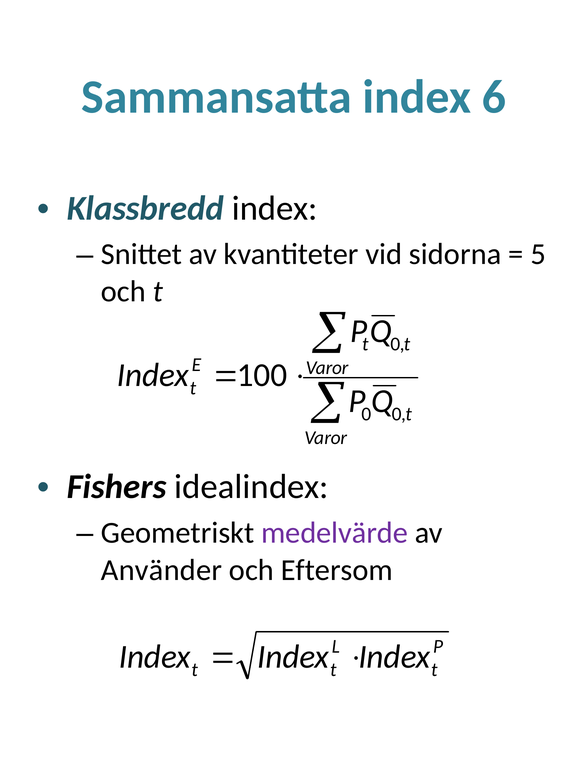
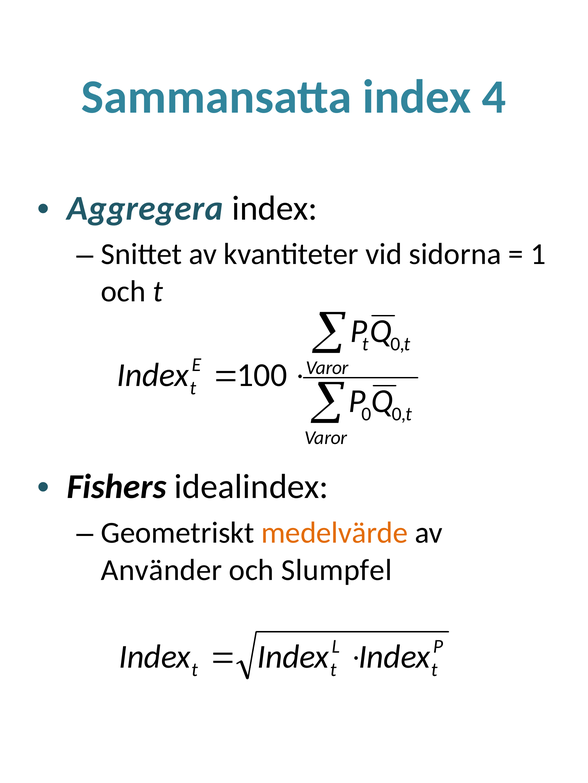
6: 6 -> 4 (494, 97)
Klassbredd: Klassbredd -> Aggregera (145, 209)
5: 5 -> 1 (538, 255)
medelvärde colour: purple -> orange (335, 533)
Eftersom: Eftersom -> Slumpfel (337, 571)
